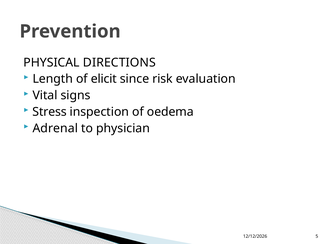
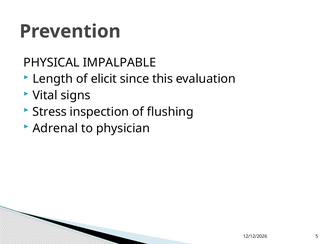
DIRECTIONS: DIRECTIONS -> IMPALPABLE (119, 63)
risk: risk -> this (163, 79)
oedema: oedema -> flushing (170, 112)
